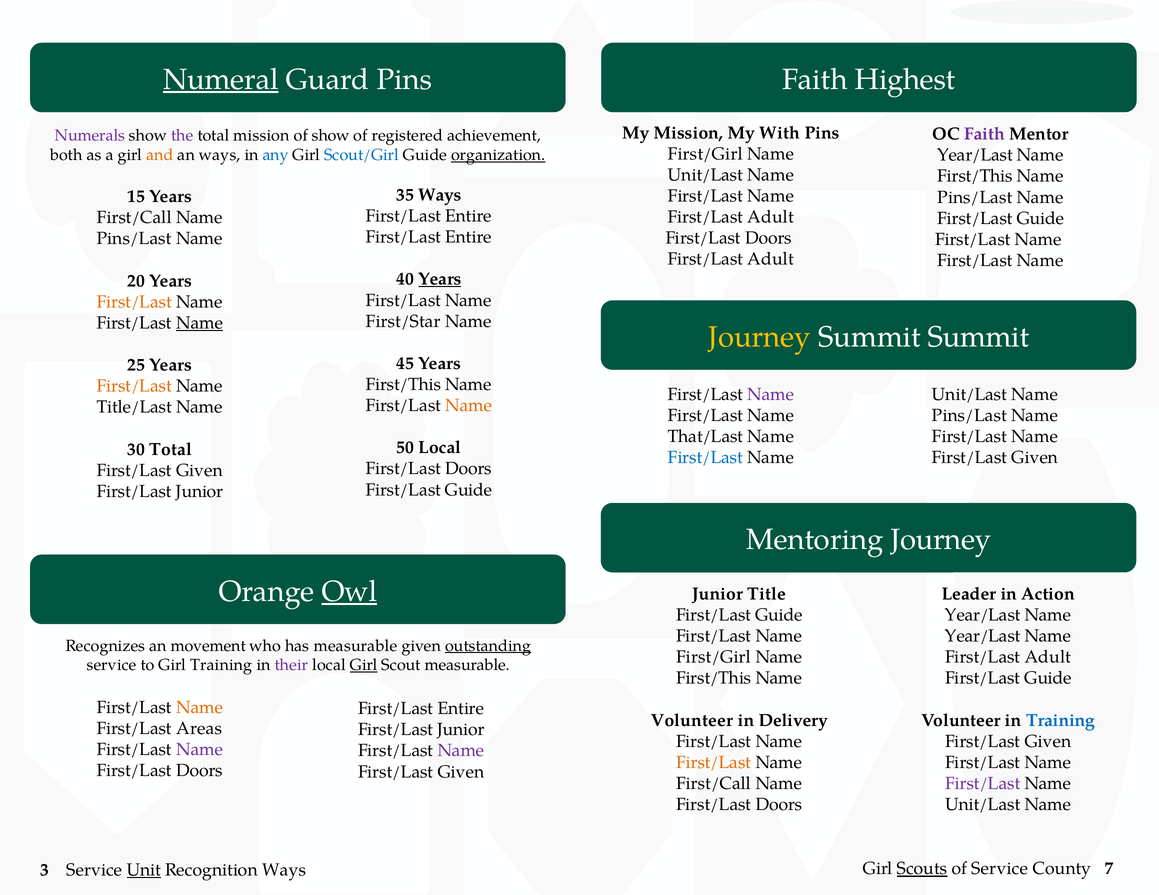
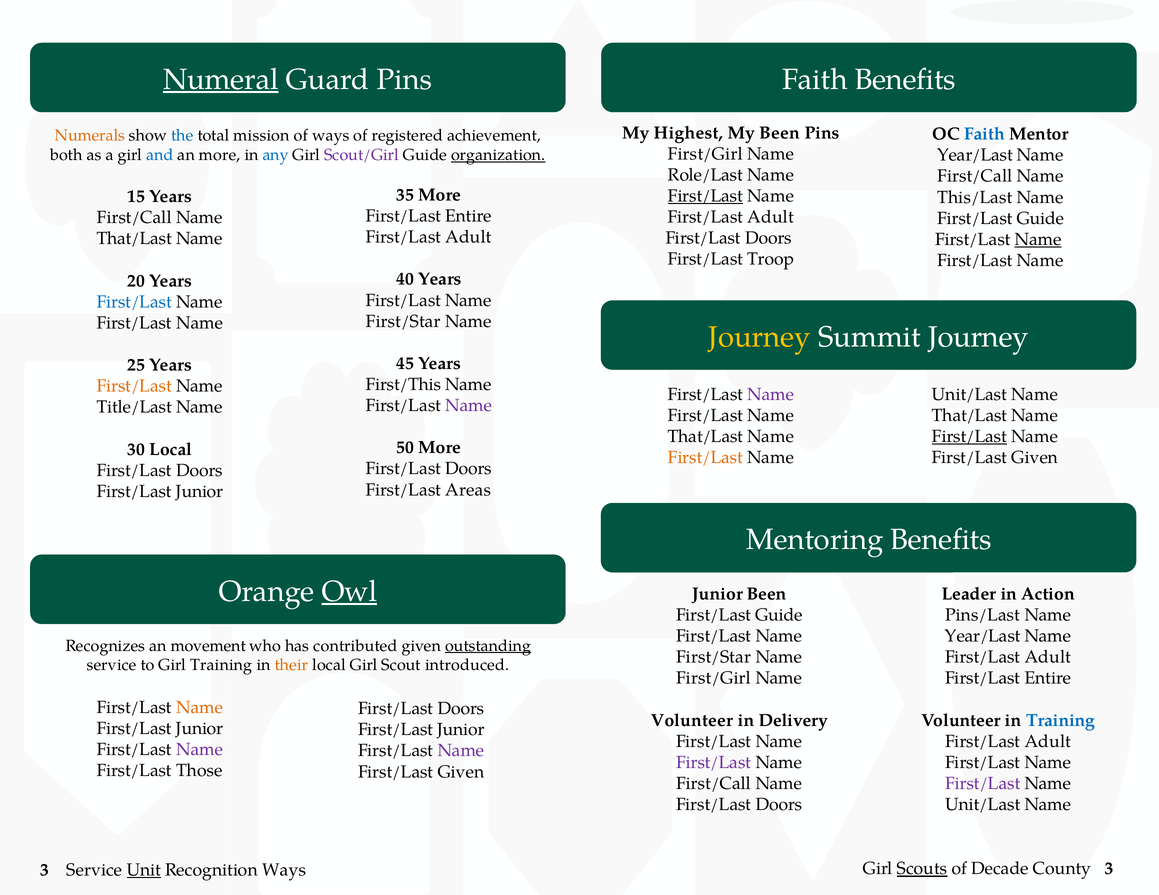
Faith Highest: Highest -> Benefits (905, 80)
My Mission: Mission -> Highest (688, 133)
My With: With -> Been (780, 133)
Faith colour: purple -> blue (984, 134)
Numerals colour: purple -> orange (90, 136)
the colour: purple -> blue (182, 136)
of show: show -> ways (331, 136)
and colour: orange -> blue (160, 155)
an ways: ways -> more (220, 155)
Scout/Girl colour: blue -> purple (361, 155)
Unit/Last: Unit/Last -> Role/Last (705, 175)
First/This: First/This -> First/Call (975, 176)
35 Ways: Ways -> More (440, 195)
First/Last underline: none -> present (705, 196)
Pins/Last: Pins/Last -> This/Last (975, 197)
Entire: Entire -> Adult (468, 237)
Pins/Last: Pins/Last -> That/Last (134, 239)
Name underline: none -> present (1038, 240)
Adult: Adult -> Troop (771, 259)
Years underline: present -> none (440, 279)
First/Last colour: orange -> blue (134, 302)
Name underline: present -> none (200, 323)
Summit Summit: Summit -> Journey (978, 337)
Name colour: orange -> purple (469, 406)
Pins/Last: Pins/Last -> That/Last (970, 416)
First/Last underline: none -> present (969, 437)
50 Local: Local -> More (440, 448)
30 Total: Total -> Local (171, 450)
First/Last colour: blue -> orange (705, 458)
Given: Given -> Doors (200, 471)
Guide: Guide -> Areas (468, 490)
Mentoring Journey: Journey -> Benefits (941, 540)
Junior Title: Title -> Been (767, 594)
Year/Last: Year/Last -> Pins/Last (983, 615)
has measurable: measurable -> contributed (355, 646)
First/Girl: First/Girl -> First/Star (714, 658)
their colour: purple -> orange (291, 666)
Girl underline: present -> none (364, 666)
Scout measurable: measurable -> introduced (467, 666)
First/This: First/This -> First/Girl (714, 679)
Guide: Guide -> Entire (1048, 679)
Entire: Entire -> Doors (461, 709)
Areas: Areas -> Junior (200, 729)
Given: Given -> Adult (1048, 742)
First/Last colour: orange -> purple (714, 763)
Doors: Doors -> Those (199, 771)
of Service: Service -> Decade (1000, 869)
County 7: 7 -> 3 (1109, 869)
